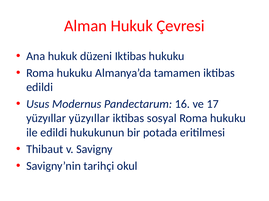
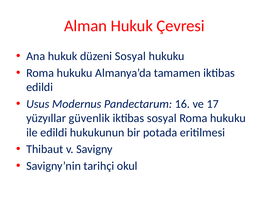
düzeni Iktibas: Iktibas -> Sosyal (130, 56)
yüzyıllar yüzyıllar: yüzyıllar -> güvenlik (89, 119)
